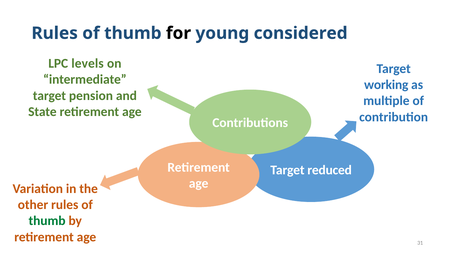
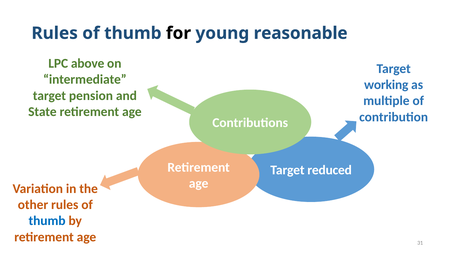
considered: considered -> reasonable (301, 33)
levels: levels -> above (88, 63)
thumb colour: green -> blue (47, 221)
